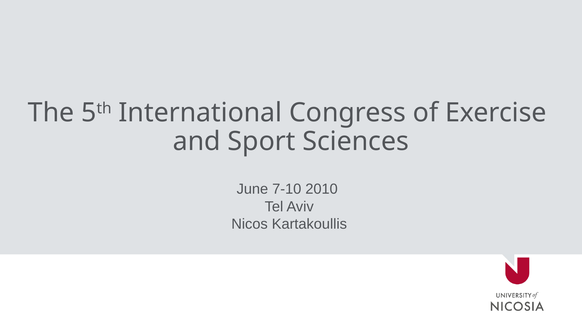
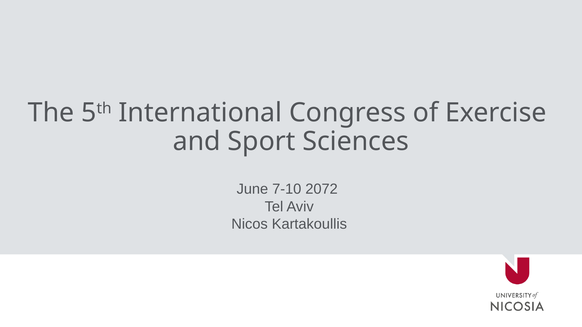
2010: 2010 -> 2072 (322, 189)
